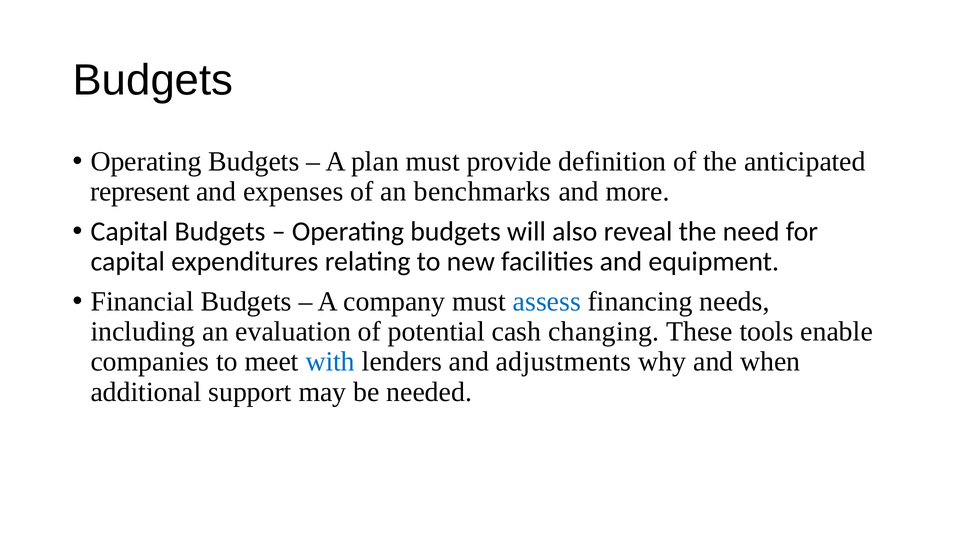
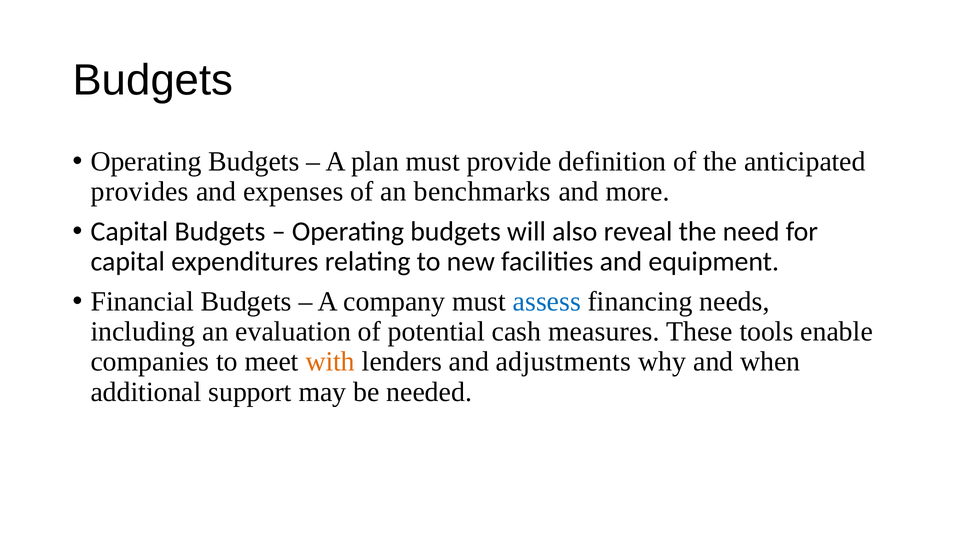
represent: represent -> provides (140, 191)
changing: changing -> measures (604, 331)
with colour: blue -> orange (330, 362)
